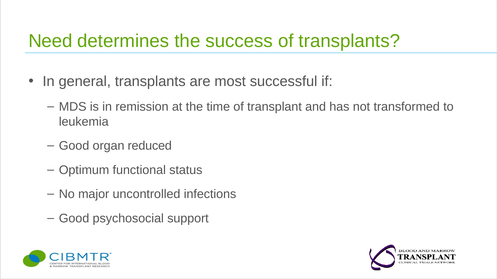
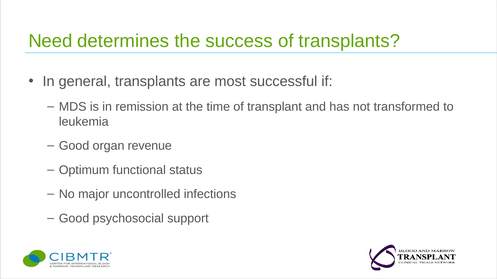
reduced: reduced -> revenue (150, 146)
